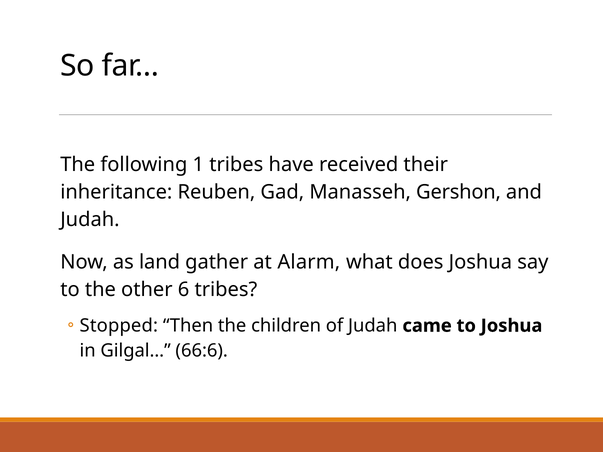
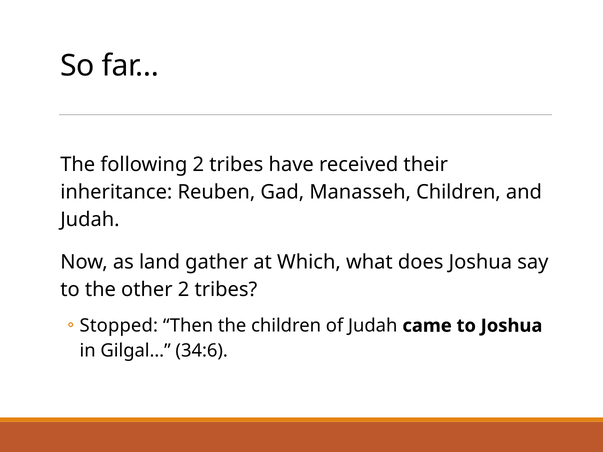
following 1: 1 -> 2 (198, 165)
Manasseh Gershon: Gershon -> Children (458, 192)
Alarm: Alarm -> Which (309, 262)
other 6: 6 -> 2 (184, 290)
66:6: 66:6 -> 34:6 (202, 351)
